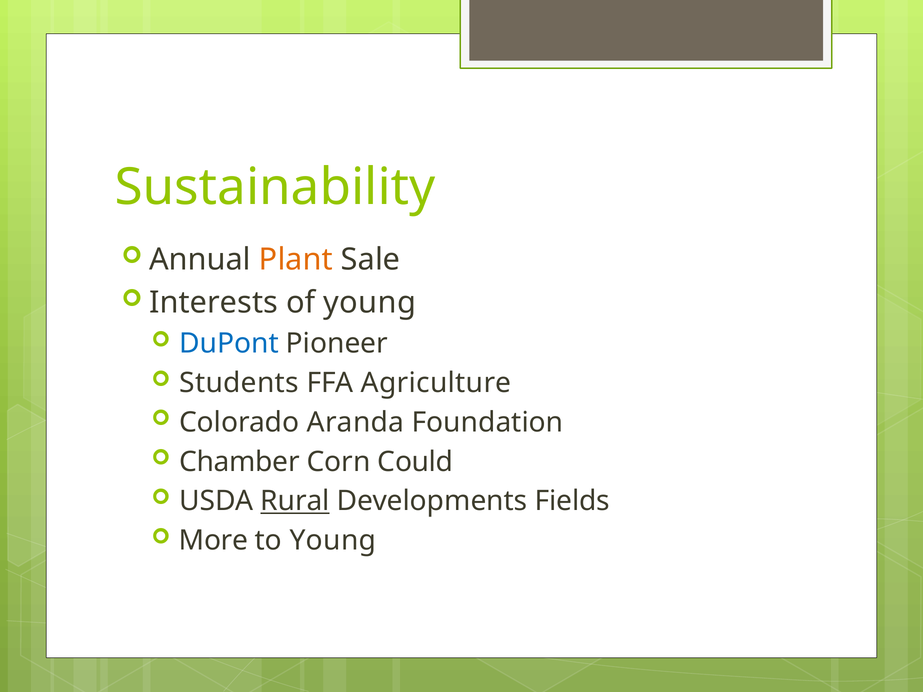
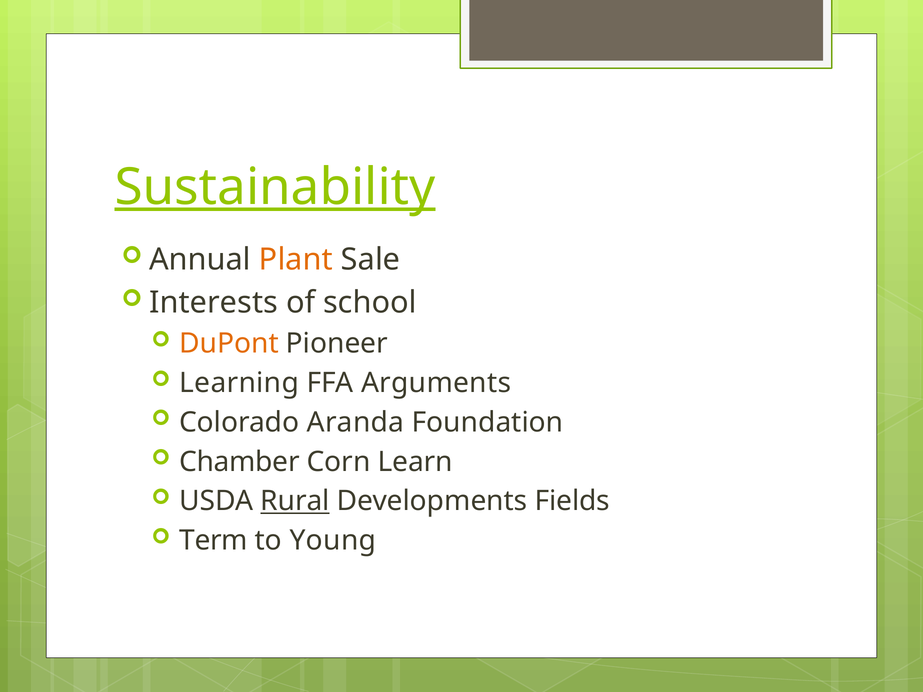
Sustainability underline: none -> present (275, 187)
of young: young -> school (370, 303)
DuPont colour: blue -> orange (229, 344)
Students: Students -> Learning (239, 383)
Agriculture: Agriculture -> Arguments (436, 383)
Could: Could -> Learn (415, 462)
More: More -> Term (213, 541)
